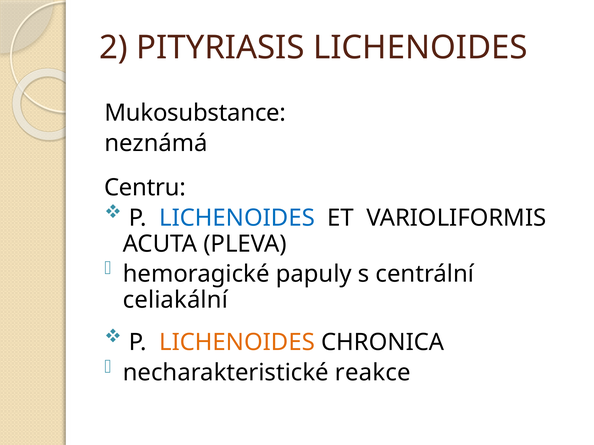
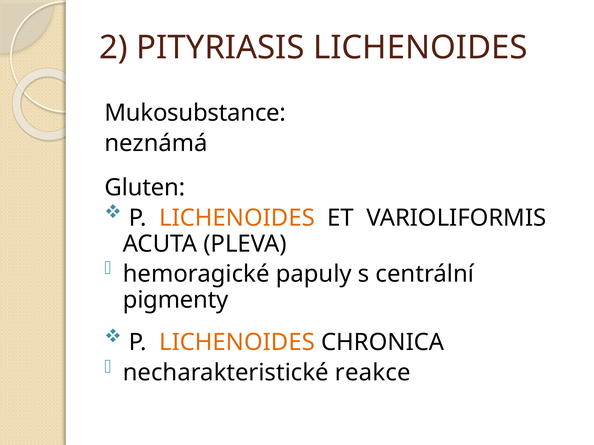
Centru: Centru -> Gluten (145, 188)
LICHENOIDES colour: blue -> orange (237, 218)
celiakální: celiakální -> pigmenty (176, 300)
